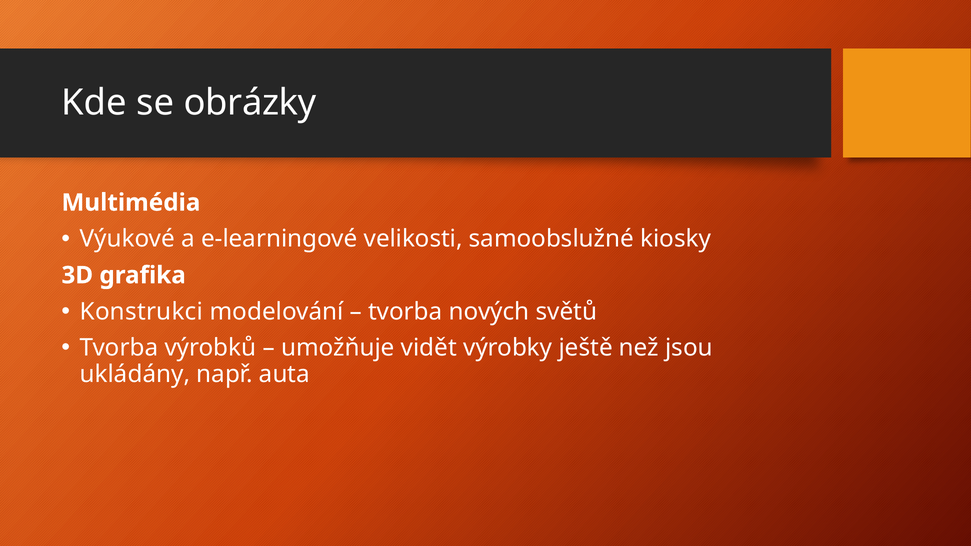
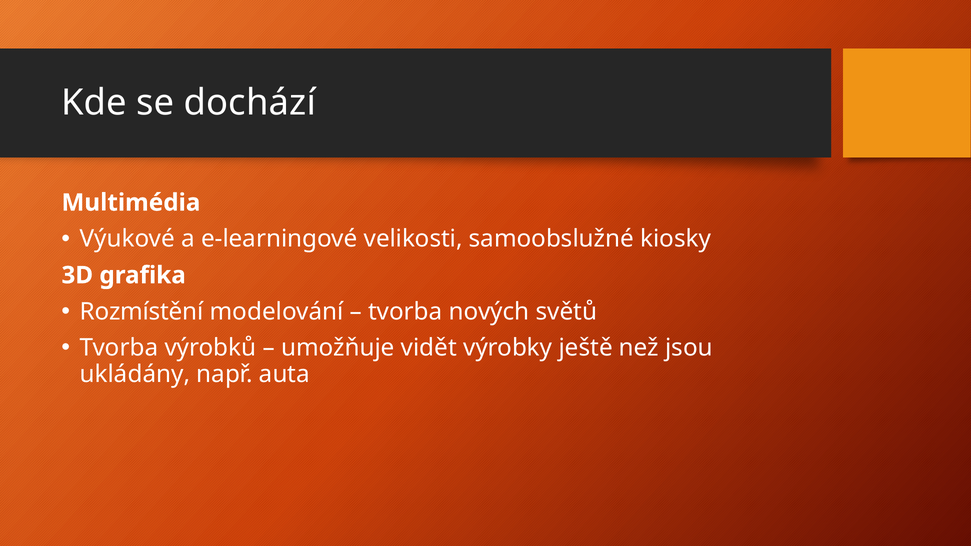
obrázky: obrázky -> dochází (250, 103)
Konstrukci: Konstrukci -> Rozmístění (142, 312)
